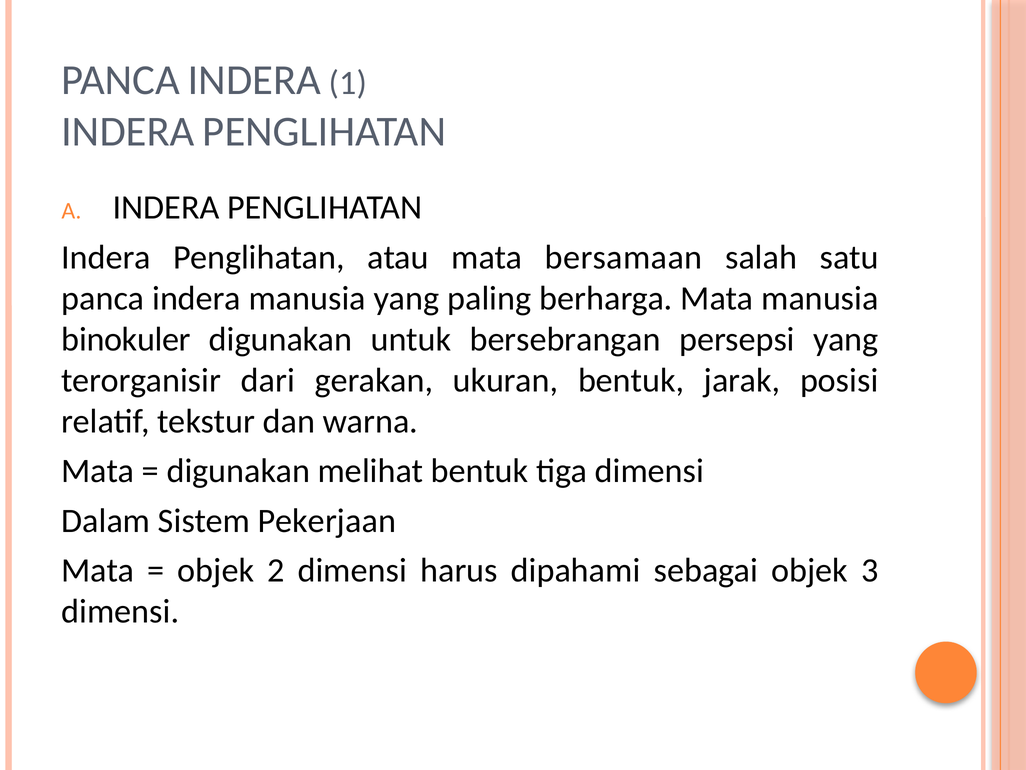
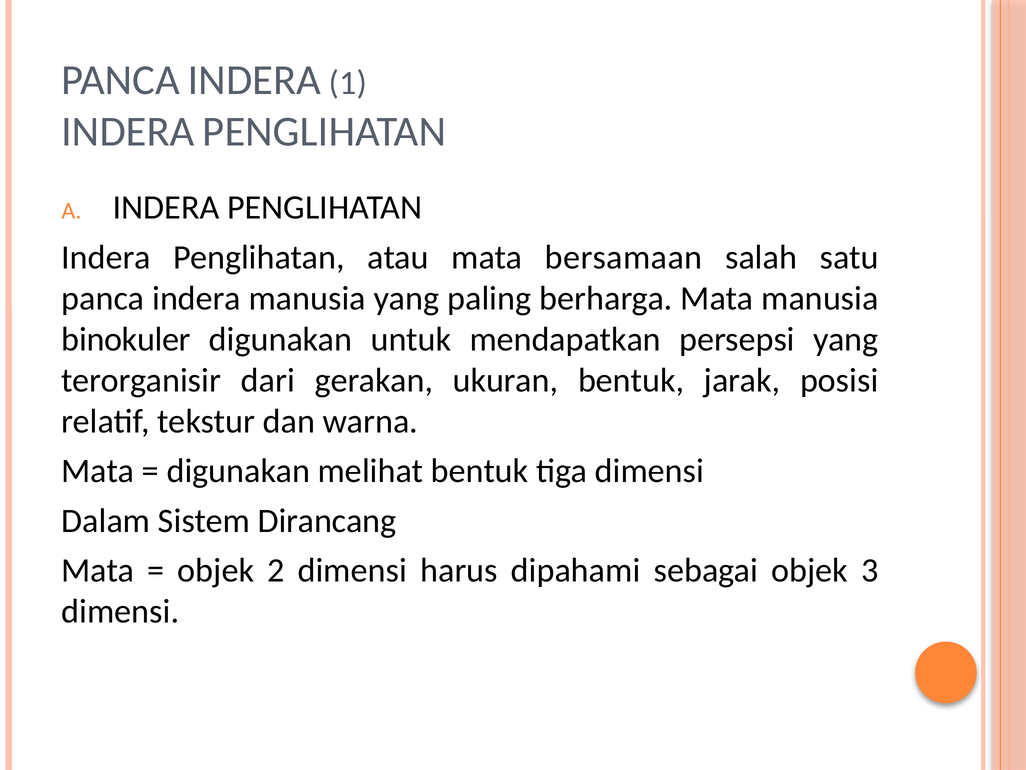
bersebrangan: bersebrangan -> mendapatkan (565, 339)
Pekerjaan: Pekerjaan -> Dirancang (327, 520)
